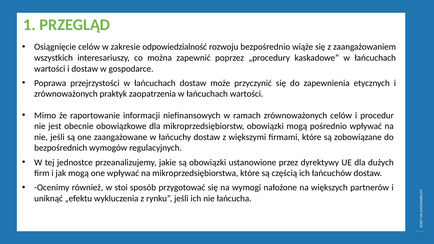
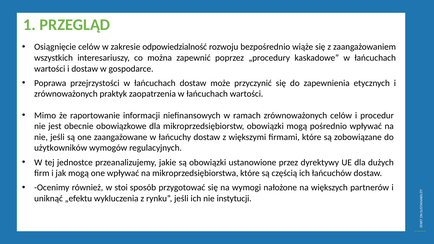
bezpośrednich: bezpośrednich -> użytkowników (61, 148)
łańcucha: łańcucha -> instytucji (234, 199)
